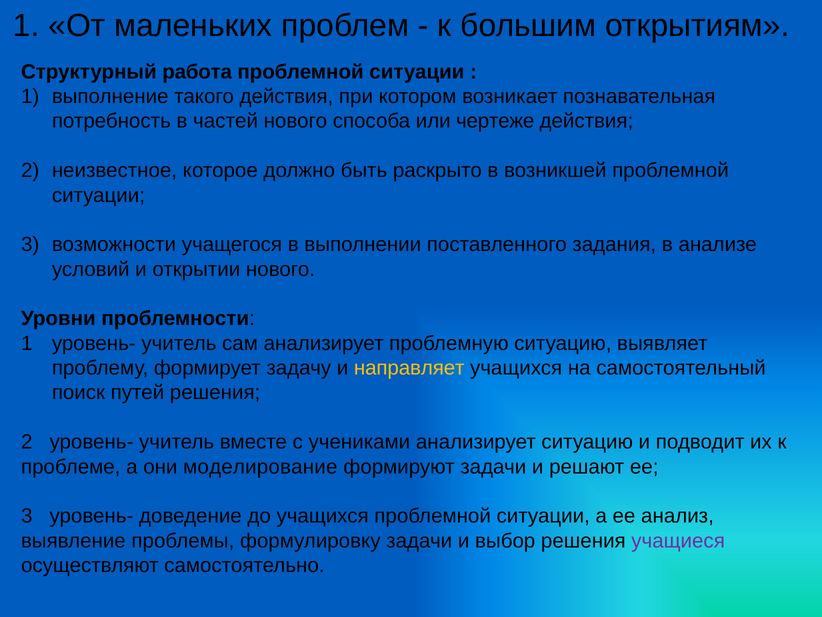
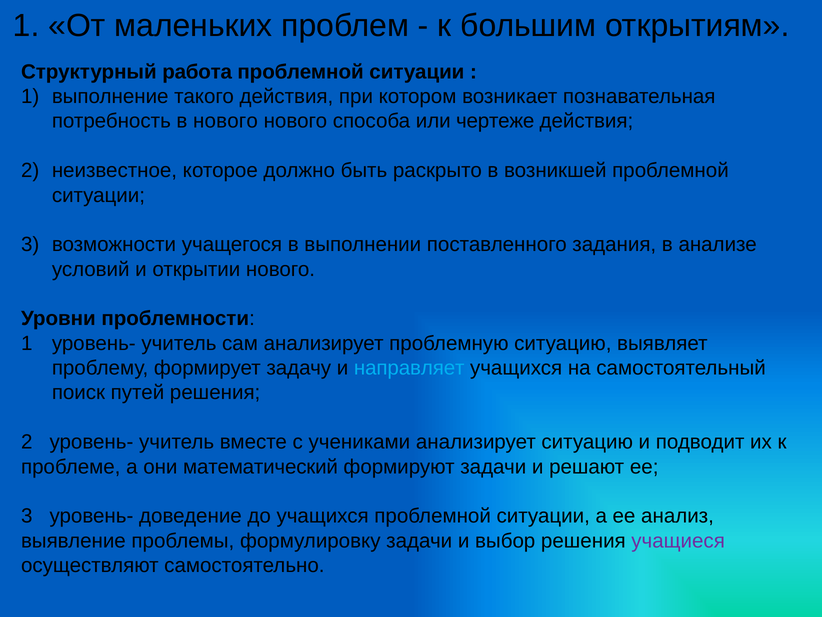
в частей: частей -> нового (226, 121)
направляет colour: yellow -> light blue (409, 368)
моделирование: моделирование -> математический (261, 466)
